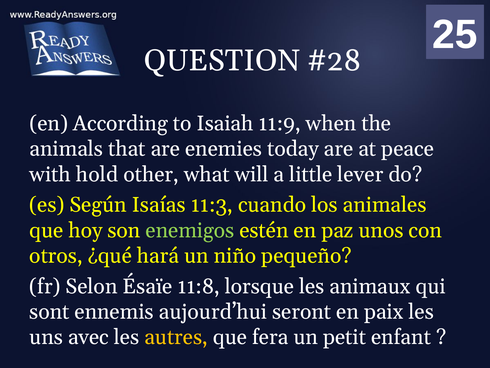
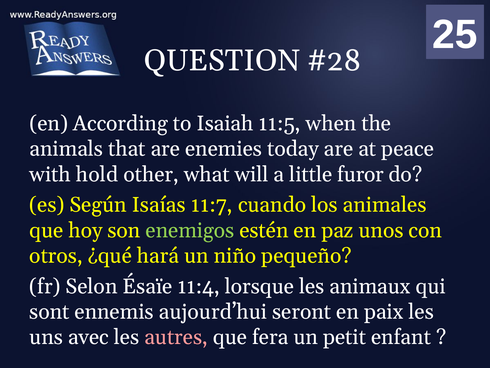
11:9: 11:9 -> 11:5 (280, 123)
lever: lever -> furor (361, 174)
11:3: 11:3 -> 11:7 (212, 205)
11:8: 11:8 -> 11:4 (199, 286)
autres colour: yellow -> pink (176, 337)
